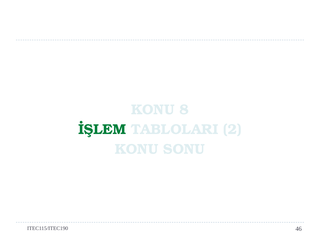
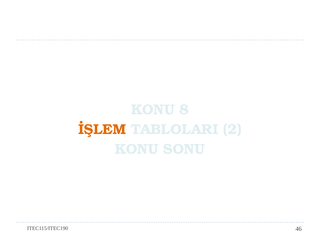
İŞLEM colour: green -> orange (102, 129)
